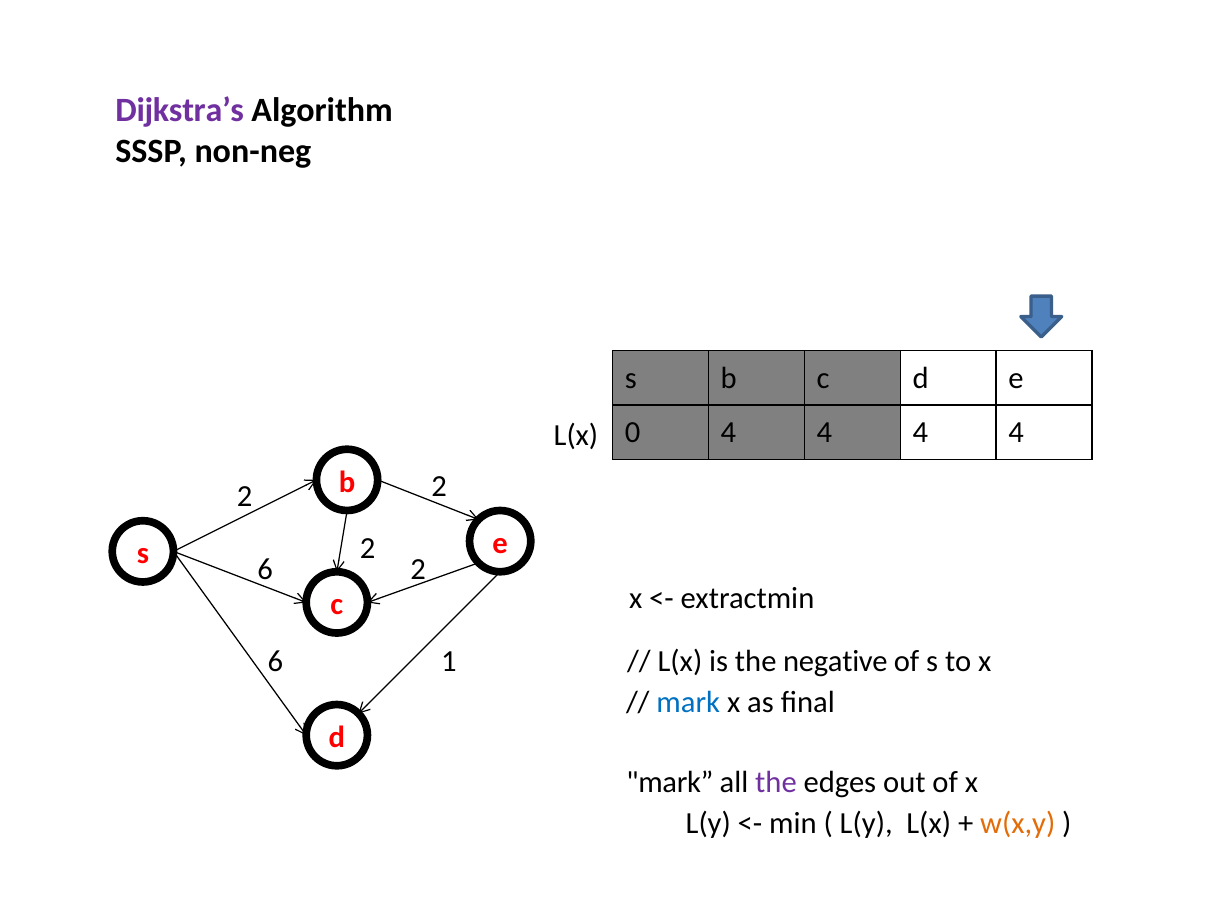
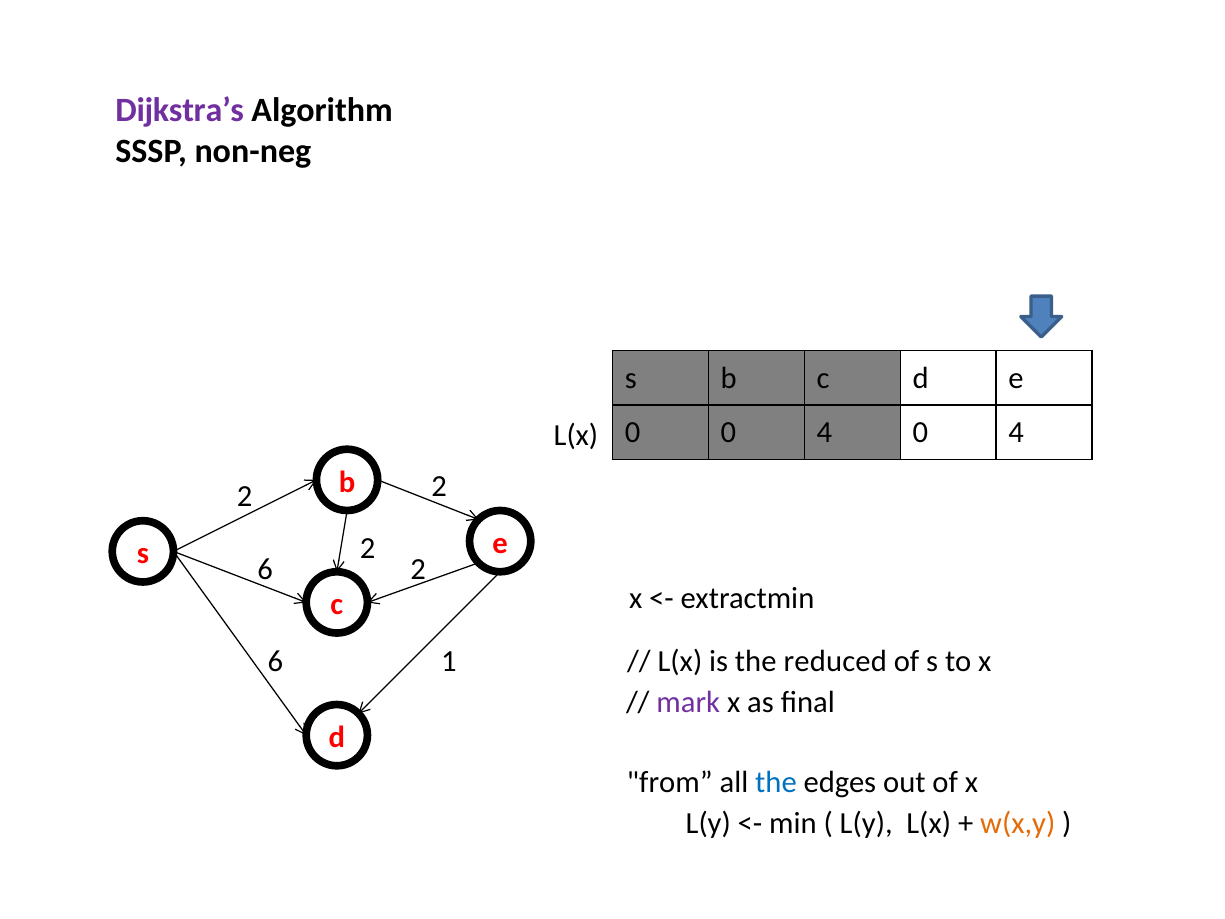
0 4: 4 -> 0 (728, 432)
4: 4 -> 0 (920, 432)
negative: negative -> reduced (835, 661)
mark colour: blue -> purple (688, 702)
mark: mark -> from (670, 782)
the colour: purple -> blue (776, 782)
